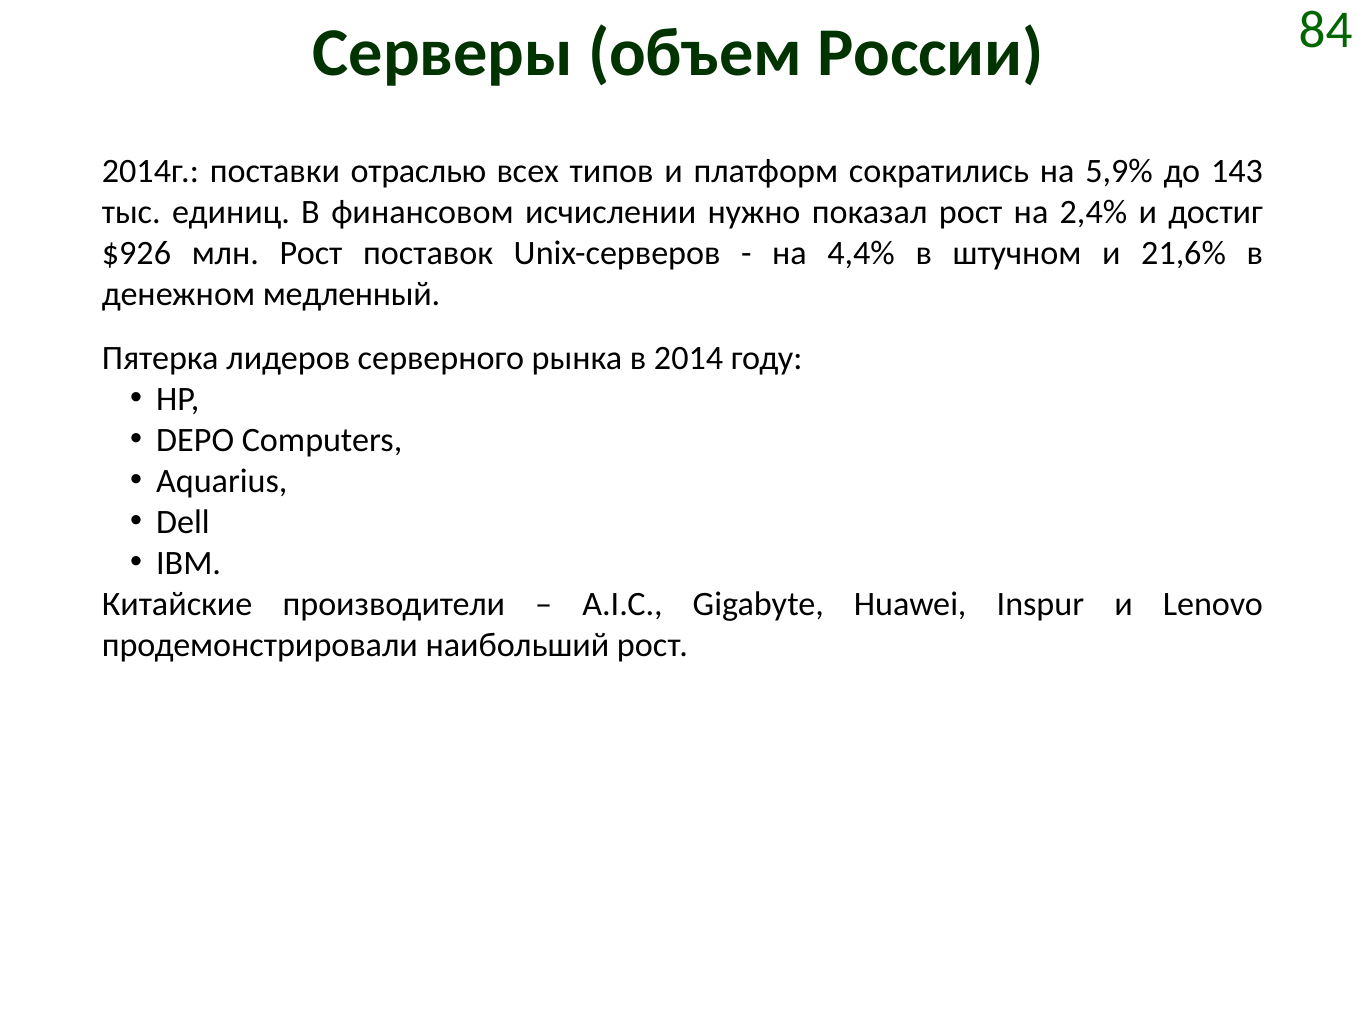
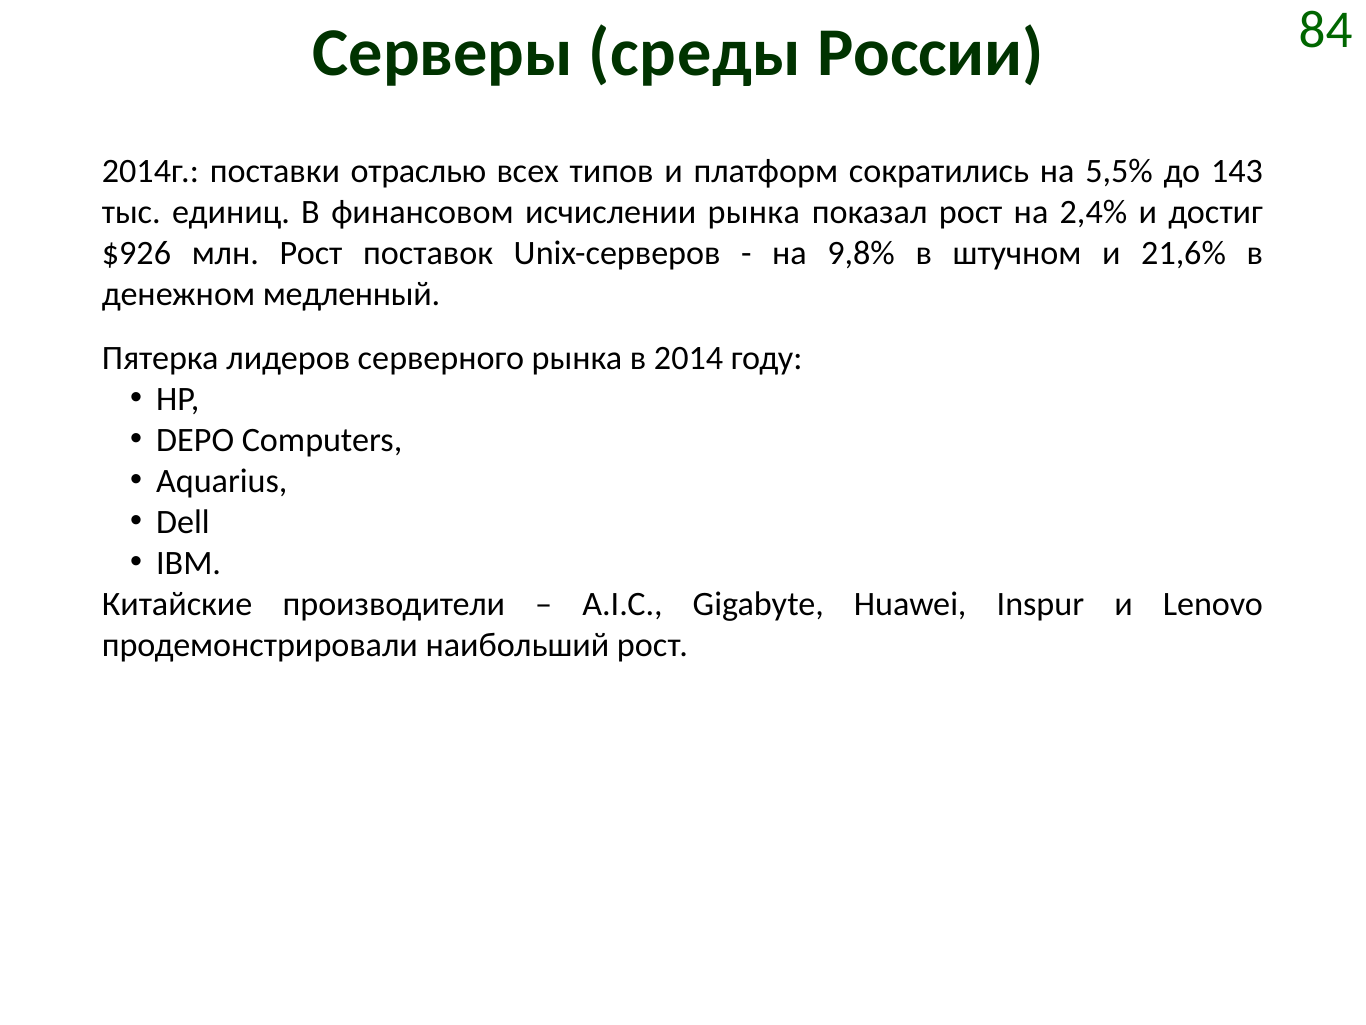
объем: объем -> среды (695, 53)
5,9%: 5,9% -> 5,5% (1119, 171)
исчислении нужно: нужно -> рынка (754, 212)
4,4%: 4,4% -> 9,8% (861, 253)
